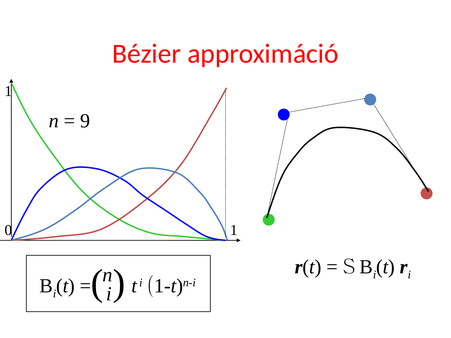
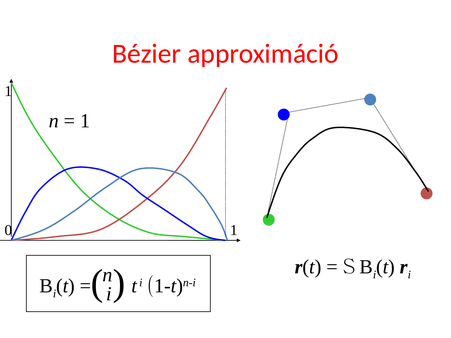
9: 9 -> 1 (85, 121)
